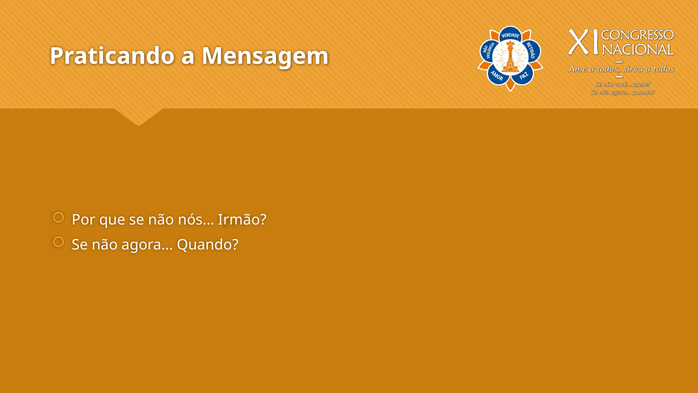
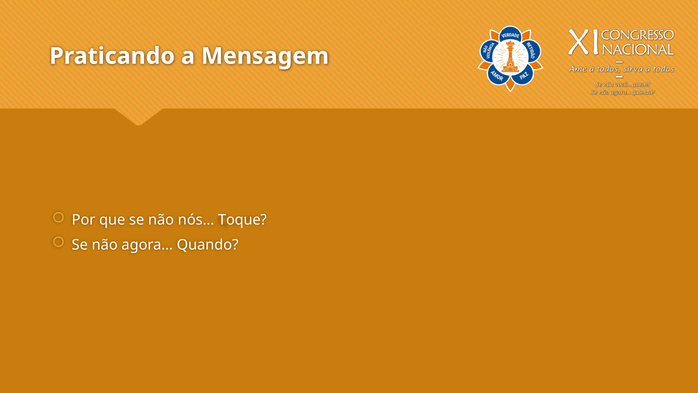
Irmão: Irmão -> Toque (242, 220)
